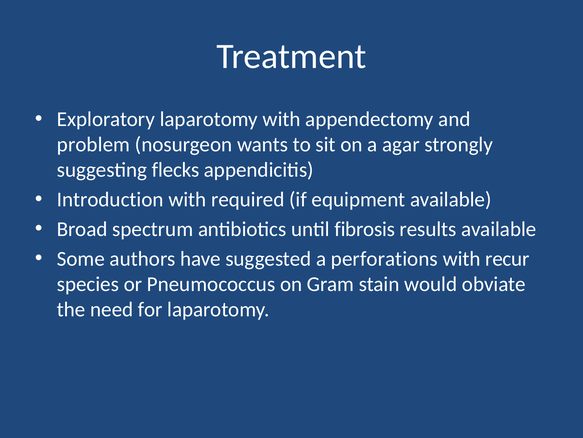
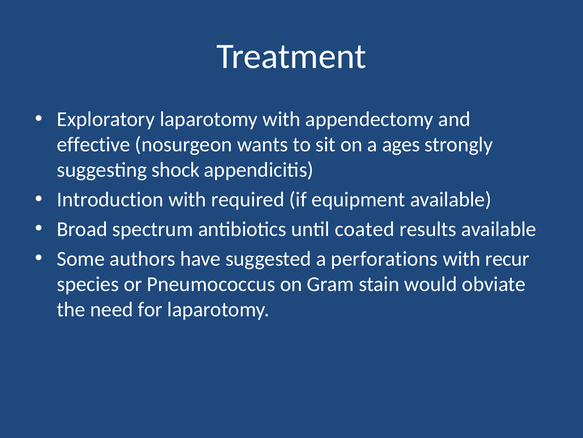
problem: problem -> effective (94, 144)
agar: agar -> ages (401, 144)
flecks: flecks -> shock (176, 170)
fibrosis: fibrosis -> coated (365, 229)
